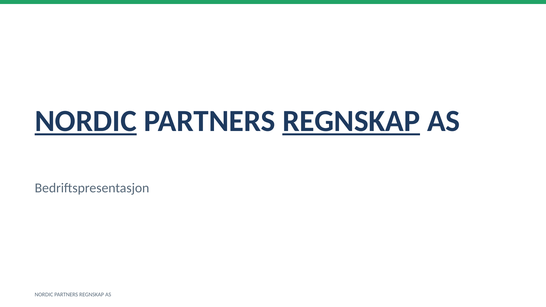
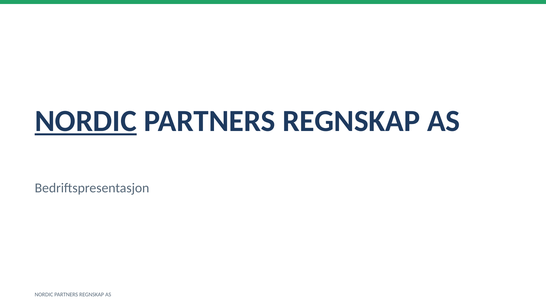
REGNSKAP underline: present -> none (351, 121)
